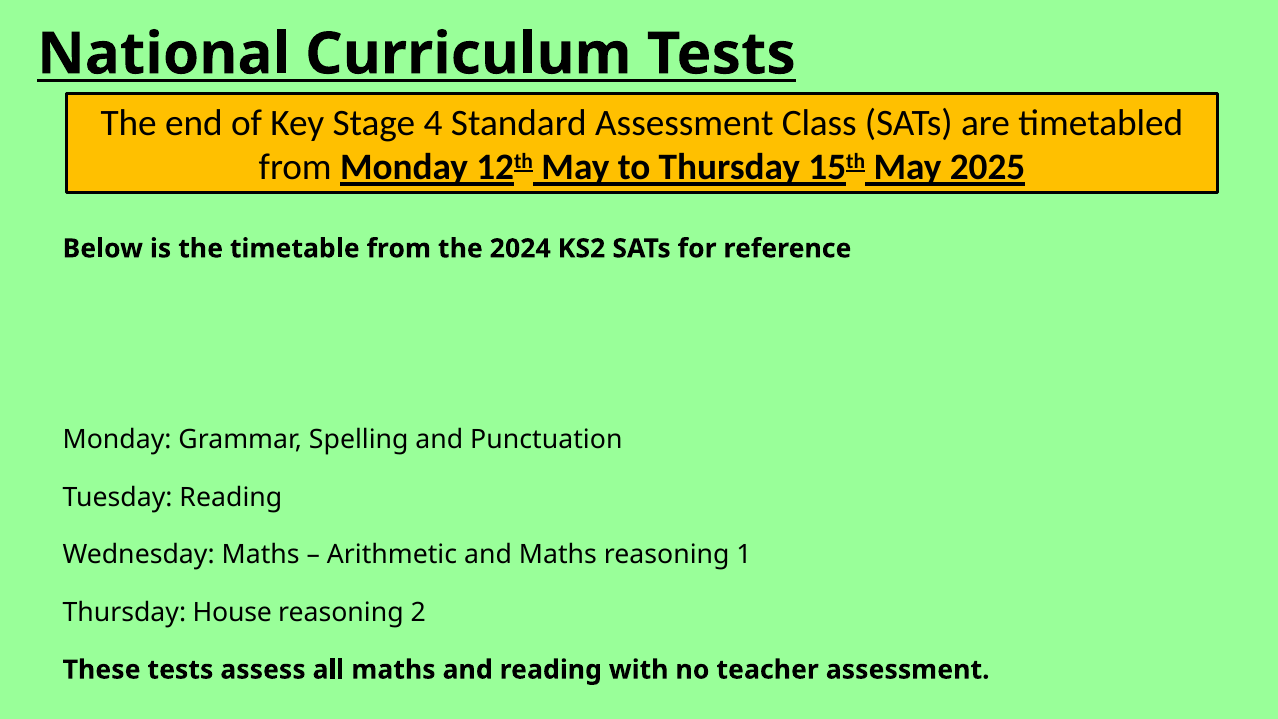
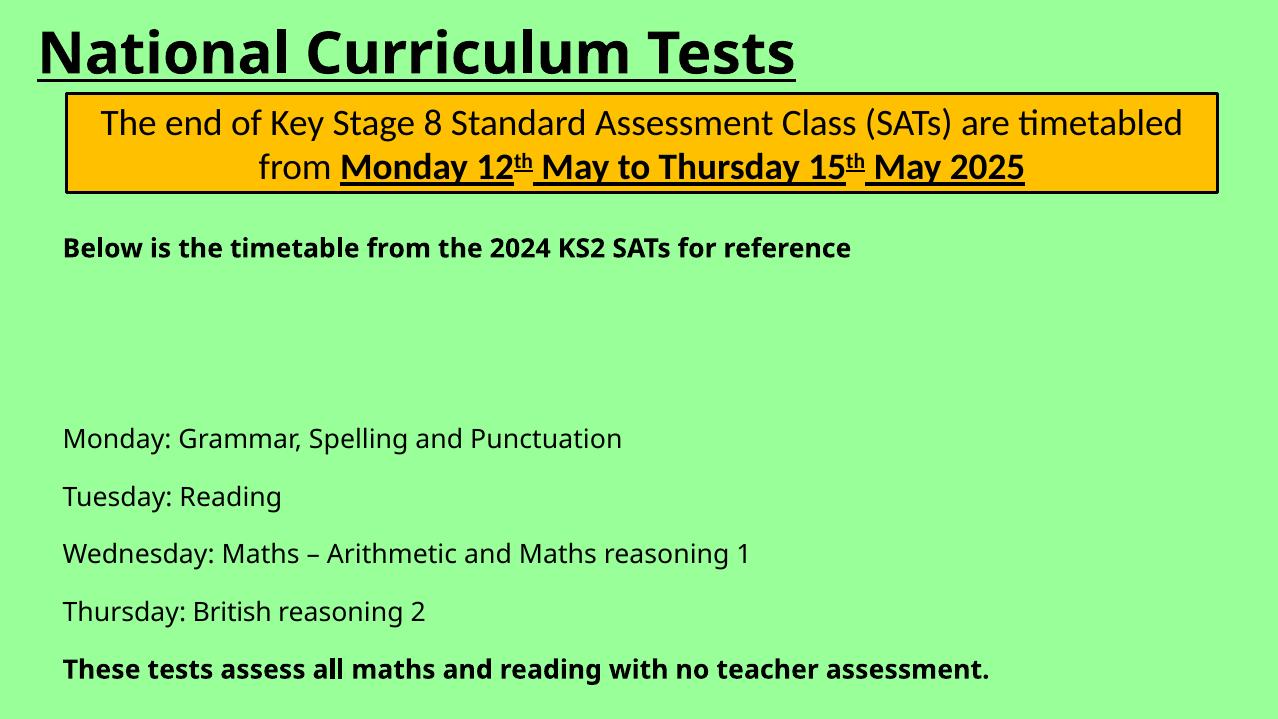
4: 4 -> 8 (433, 123)
House: House -> British (232, 612)
